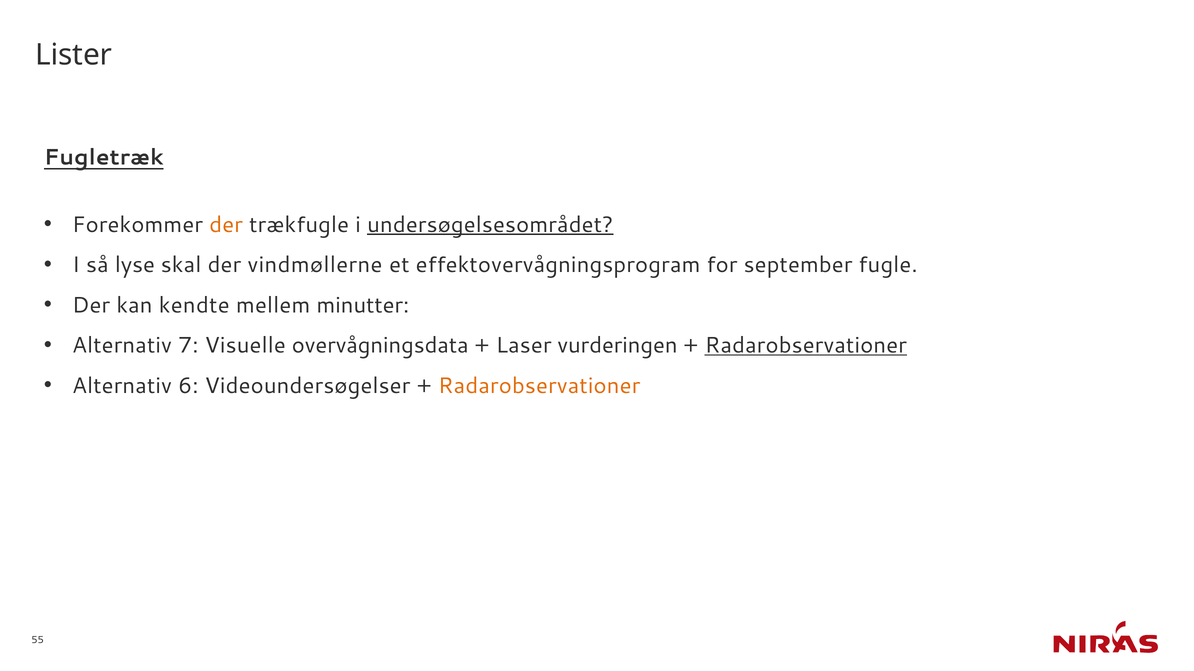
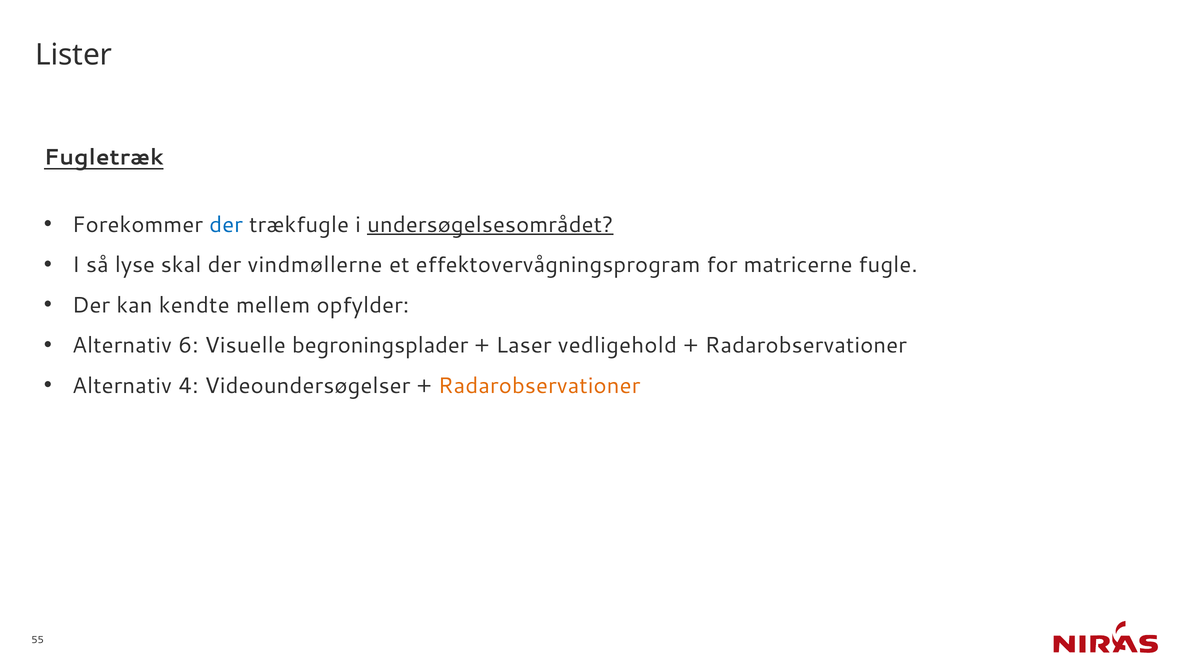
der colour: orange -> blue (226, 225)
september: september -> matricerne (798, 265)
minutter: minutter -> opfylder (363, 305)
7: 7 -> 6 (188, 346)
overvågningsdata: overvågningsdata -> begroningsplader (380, 346)
vurderingen: vurderingen -> vedligehold (617, 346)
Radarobservationer underline: present -> none (806, 346)
6: 6 -> 4 (188, 386)
